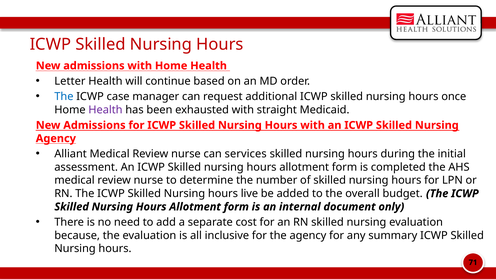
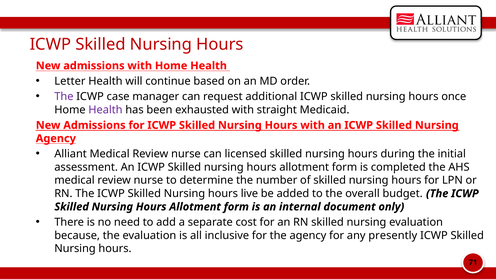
The colour: blue -> purple (64, 97)
services: services -> licensed (246, 154)
summary: summary -> presently (393, 235)
